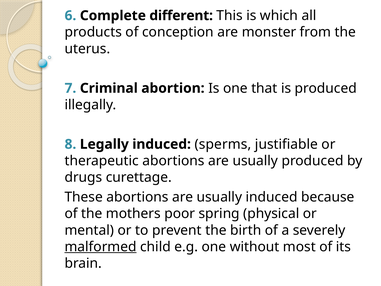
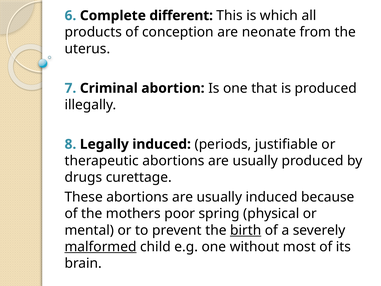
monster: monster -> neonate (269, 32)
sperms: sperms -> periods (223, 144)
birth underline: none -> present (246, 230)
